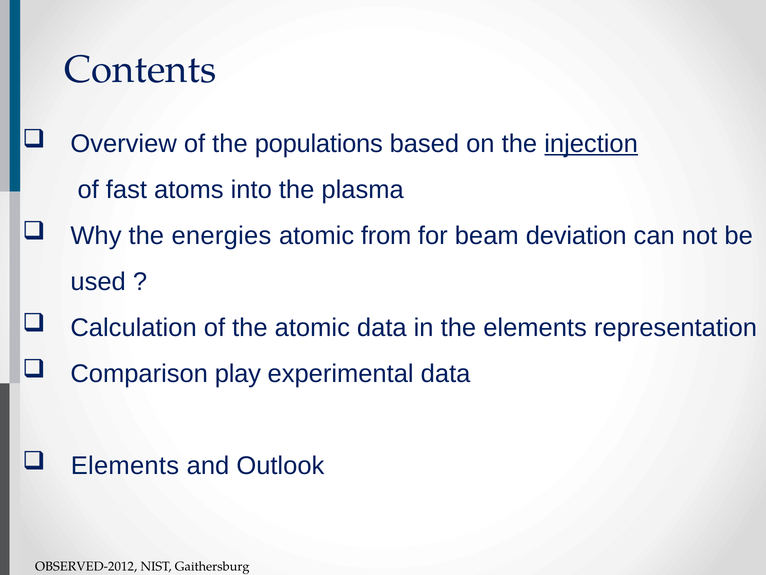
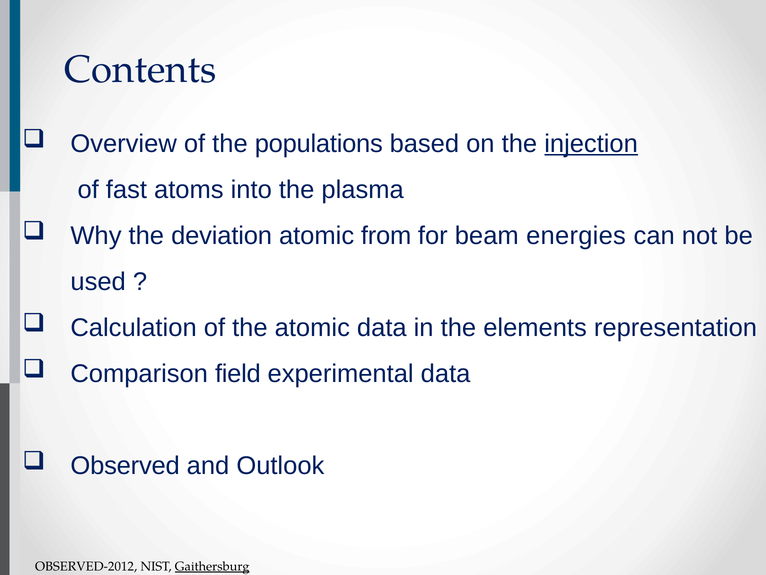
energies: energies -> deviation (222, 235)
deviation: deviation -> energies (576, 235)
play: play -> field (238, 373)
Elements: Elements -> Observed (125, 465)
Gaithersburg underline: none -> present (212, 566)
